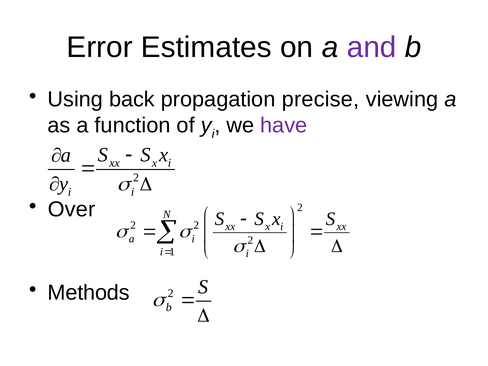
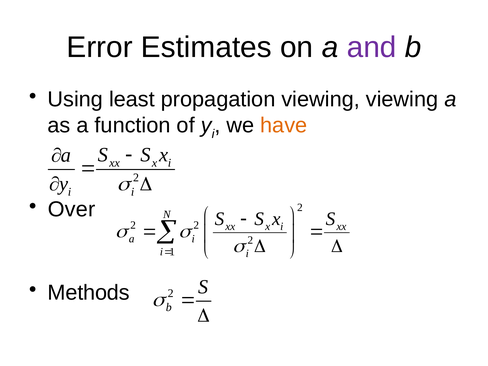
back: back -> least (132, 99)
propagation precise: precise -> viewing (321, 99)
have colour: purple -> orange (284, 125)
